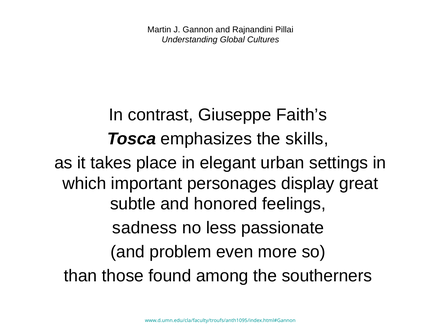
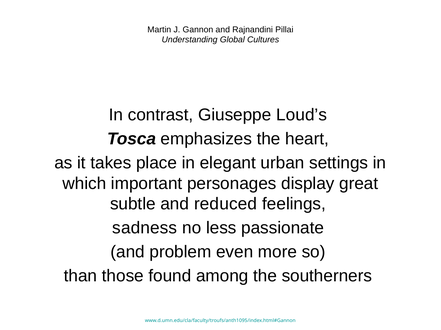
Faith’s: Faith’s -> Loud’s (302, 115)
skills: skills -> heart (307, 139)
honored: honored -> reduced (226, 204)
